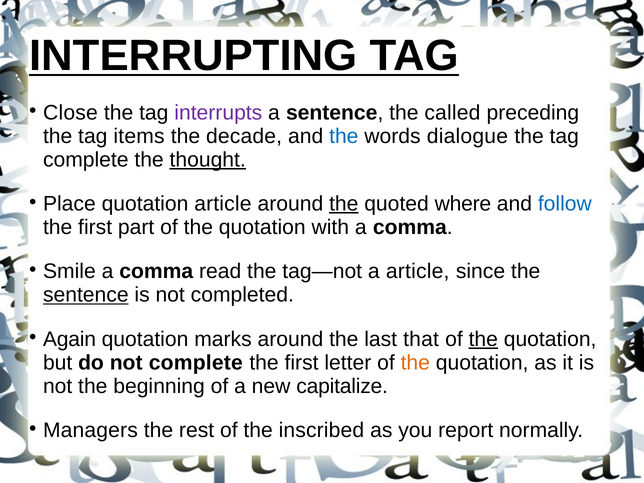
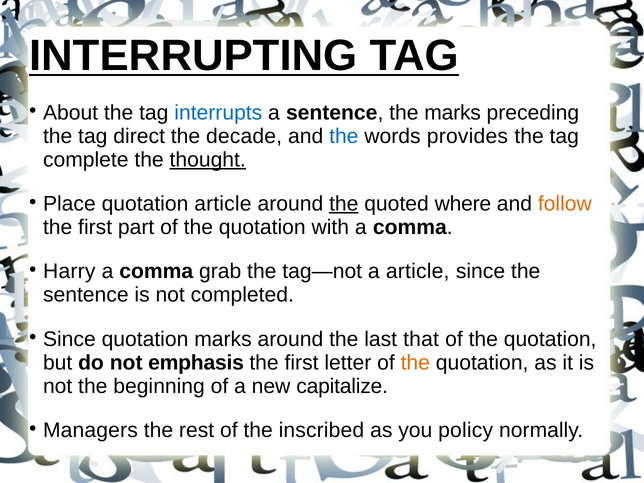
Close: Close -> About (71, 113)
interrupts colour: purple -> blue (218, 113)
the called: called -> marks (453, 113)
items: items -> direct (139, 136)
dialogue: dialogue -> provides (467, 136)
follow colour: blue -> orange (565, 204)
Smile: Smile -> Harry (69, 271)
read: read -> grab (220, 271)
sentence underline: present -> none (86, 295)
Again: Again -> Since (69, 339)
the underline: present -> none (483, 339)
not complete: complete -> emphasis (196, 363)
report: report -> policy (466, 430)
